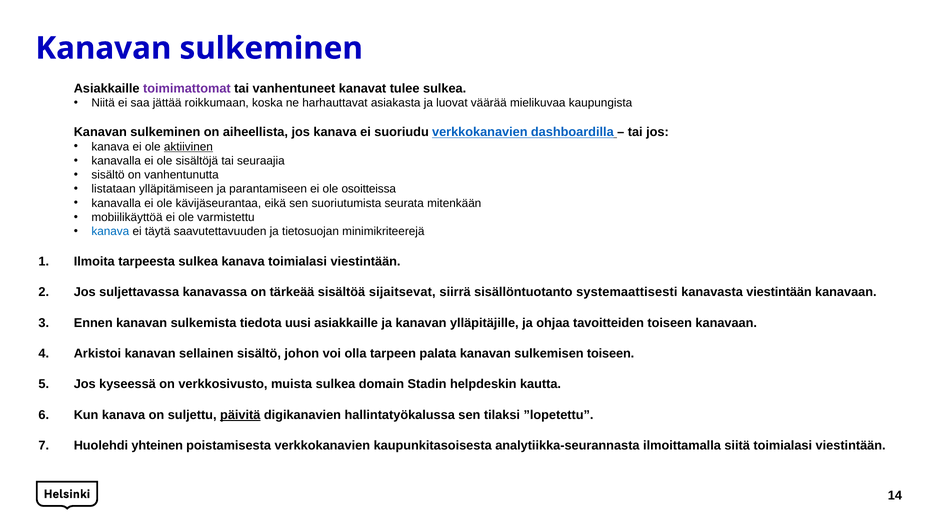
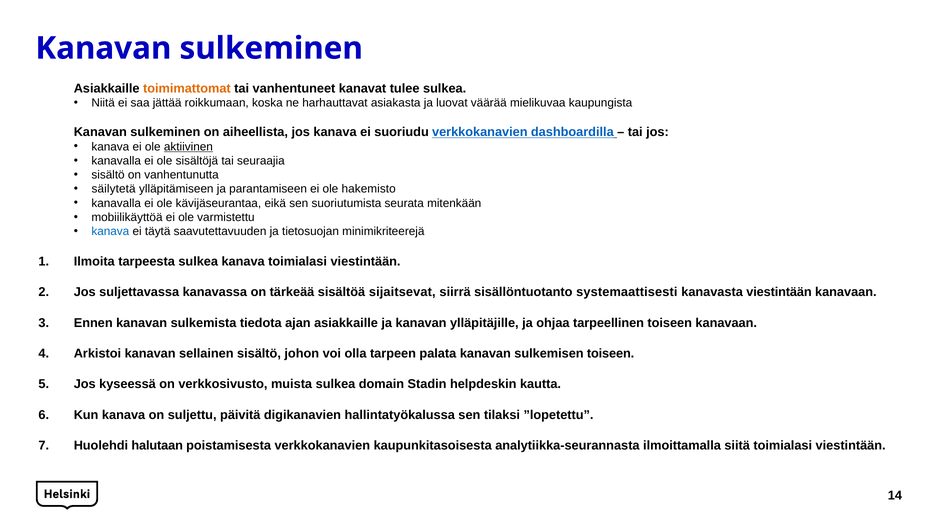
toimimattomat colour: purple -> orange (187, 88)
listataan: listataan -> säilytetä (114, 189)
osoitteissa: osoitteissa -> hakemisto (369, 189)
uusi: uusi -> ajan (298, 323)
tavoitteiden: tavoitteiden -> tarpeellinen (609, 323)
päivitä underline: present -> none (240, 415)
yhteinen: yhteinen -> halutaan (157, 445)
